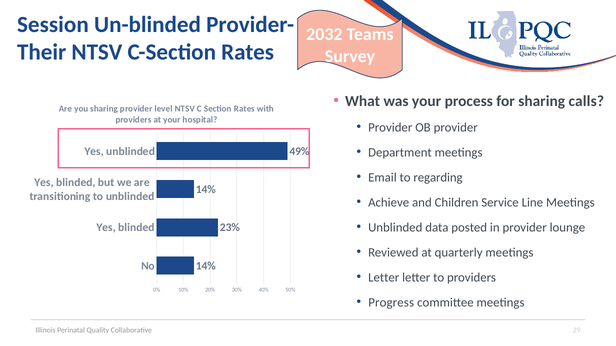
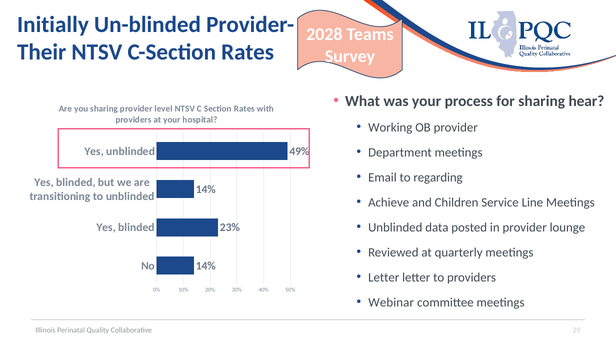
Session: Session -> Initially (53, 25)
2032: 2032 -> 2028 (324, 35)
calls: calls -> hear (586, 101)
Provider: Provider -> Working (390, 128)
Progress: Progress -> Webinar (391, 303)
